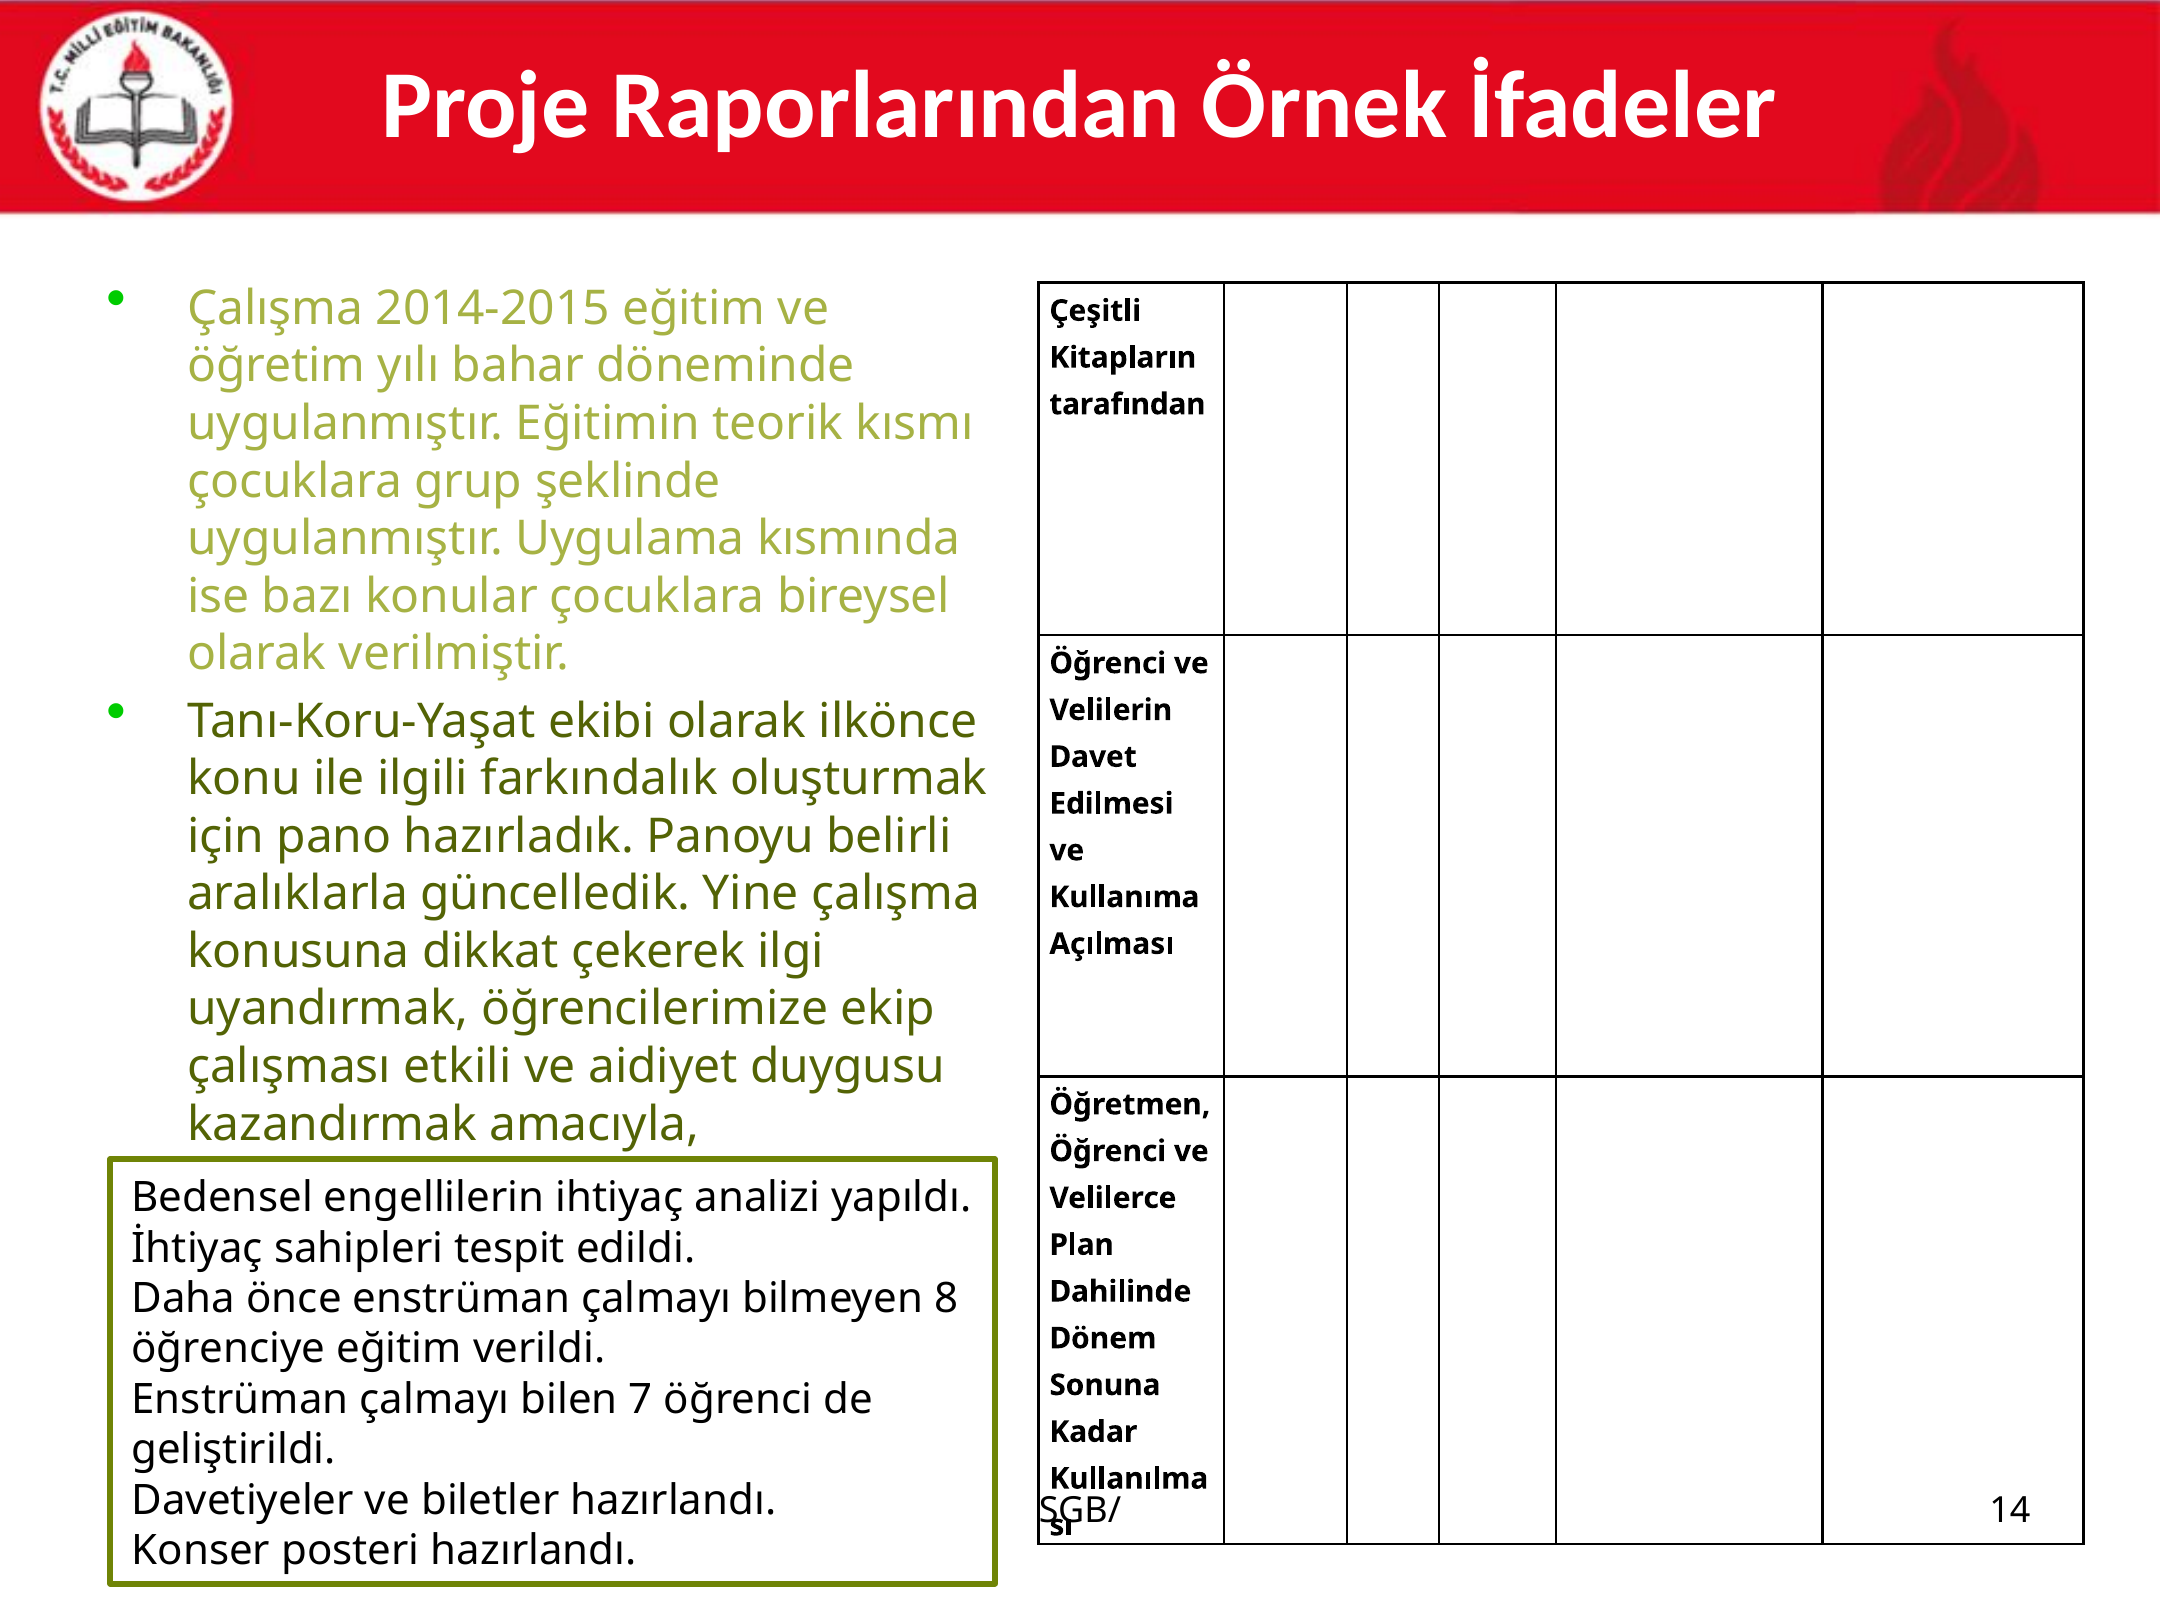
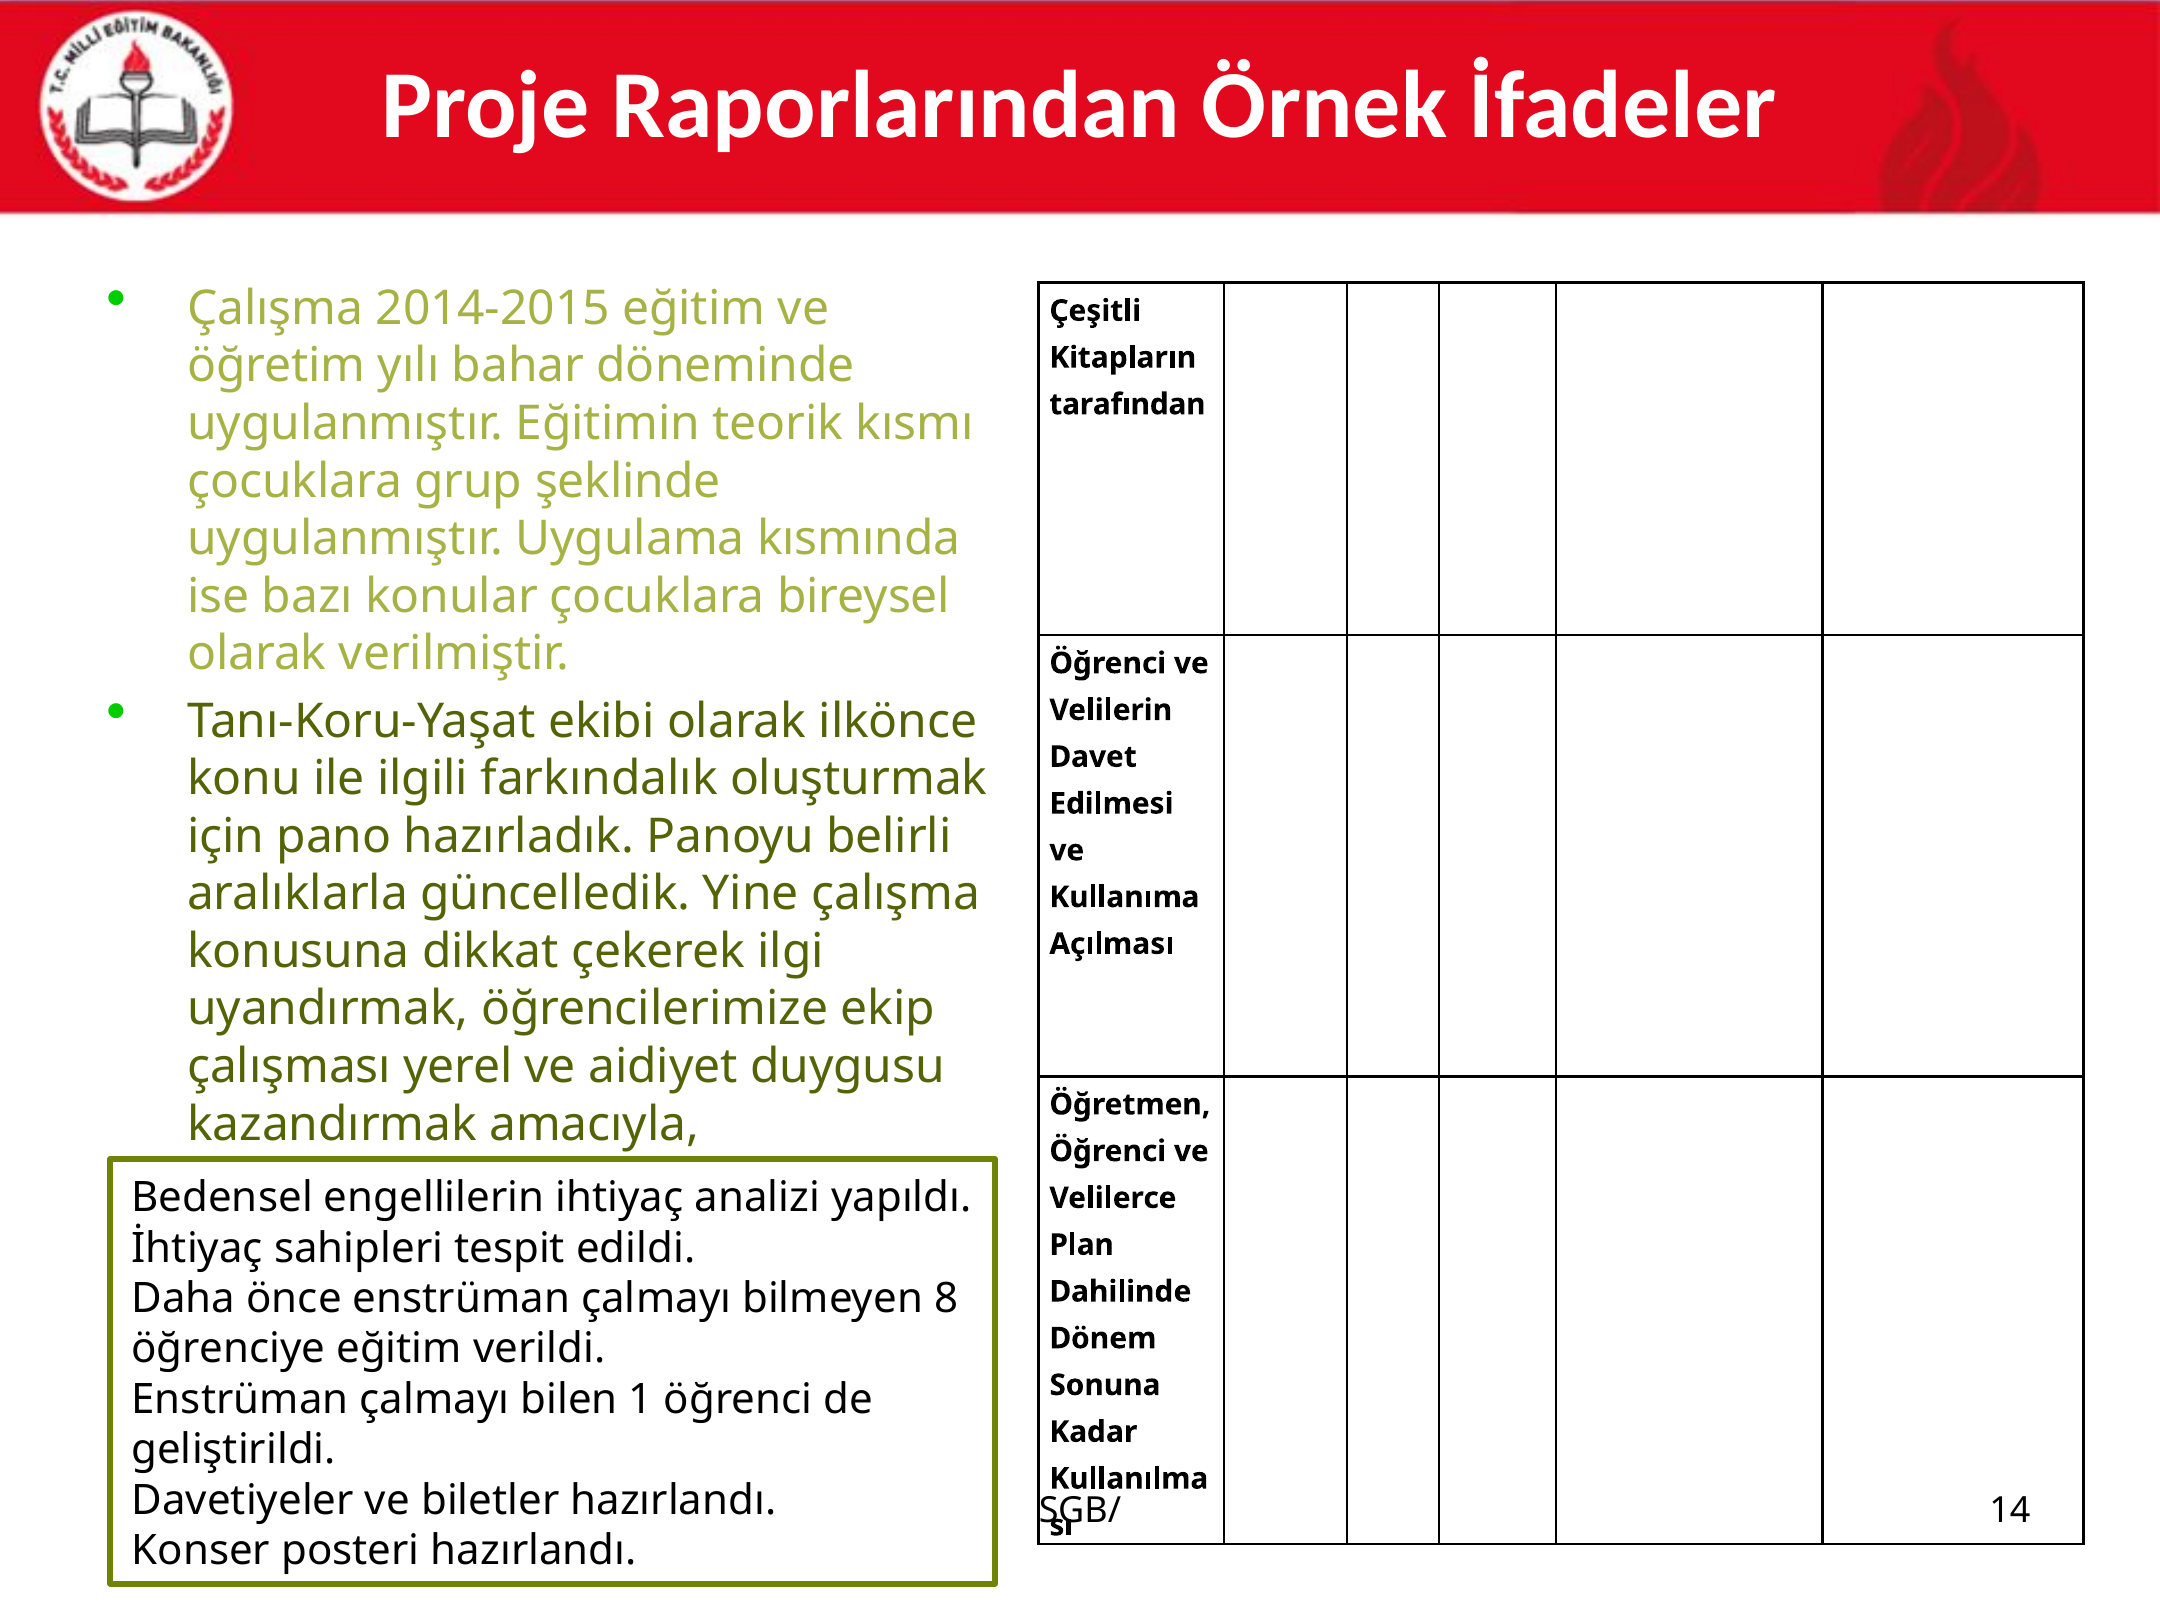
etkili: etkili -> yerel (458, 1067)
7: 7 -> 1 (641, 1399)
